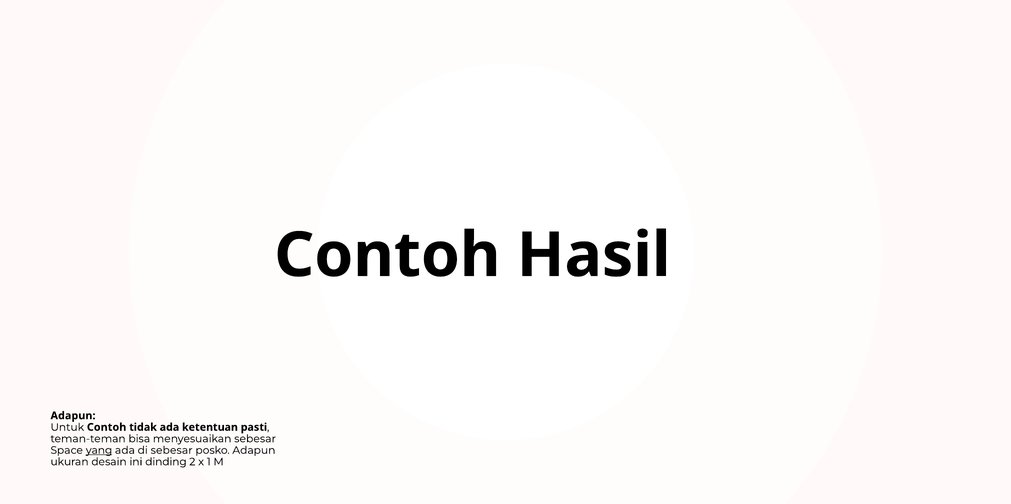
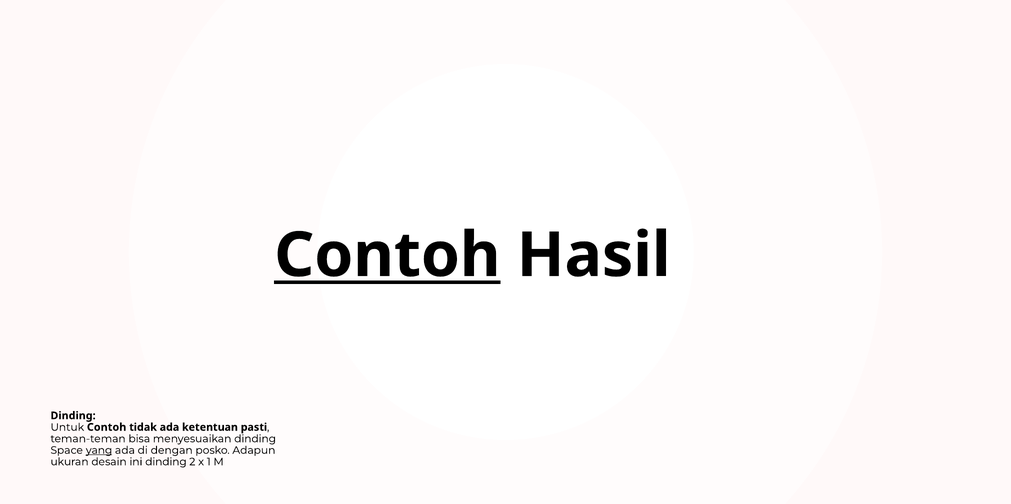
Contoh underline: none -> present (387, 256)
Adapun: Adapun -> Dinding (73, 416)
menyesuaikan sebesar: sebesar -> dinding (255, 439)
di sebesar: sebesar -> dengan (172, 451)
